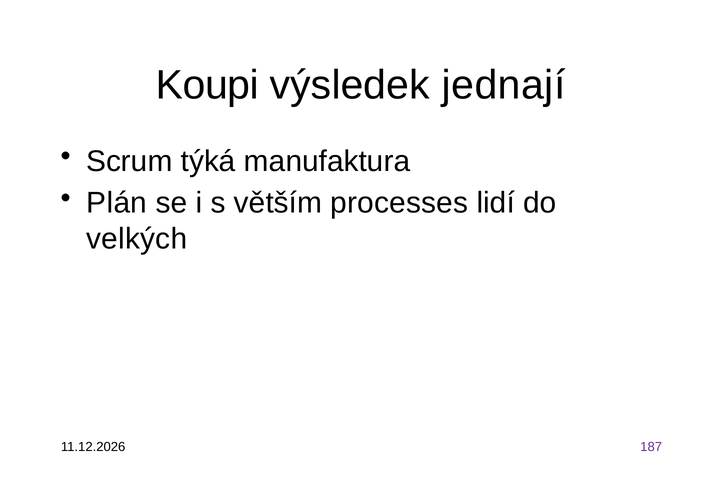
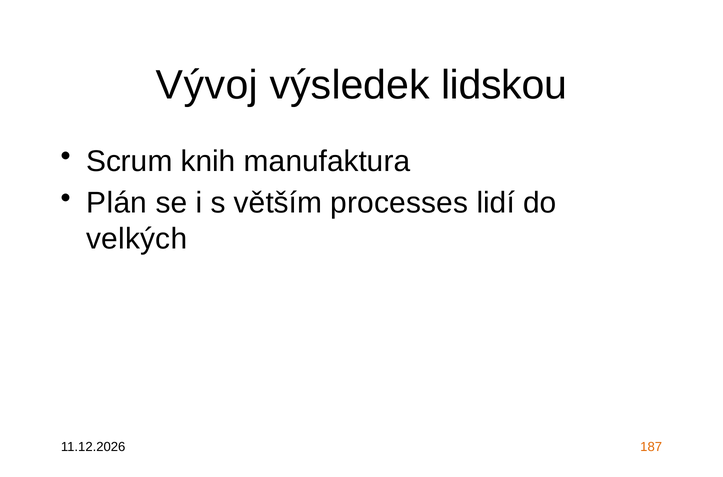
Koupi: Koupi -> Vývoj (207, 85)
jednají: jednají -> lidskou (504, 85)
týká: týká -> knih (208, 161)
187 colour: purple -> orange (651, 446)
